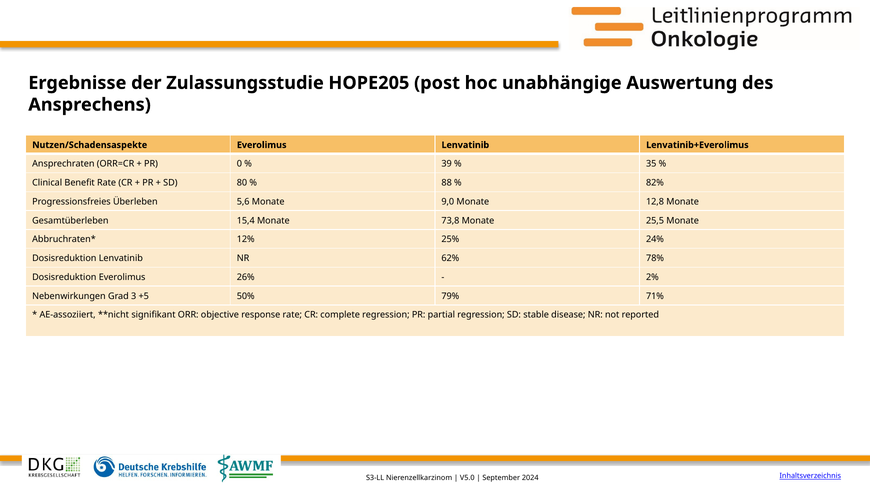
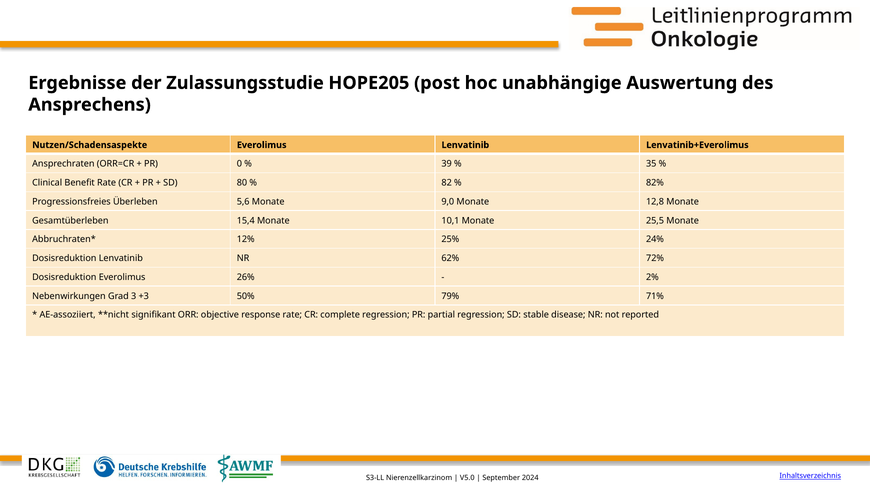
88: 88 -> 82 (447, 183)
73,8: 73,8 -> 10,1 (450, 220)
78%: 78% -> 72% (655, 258)
+5: +5 -> +3 (144, 296)
